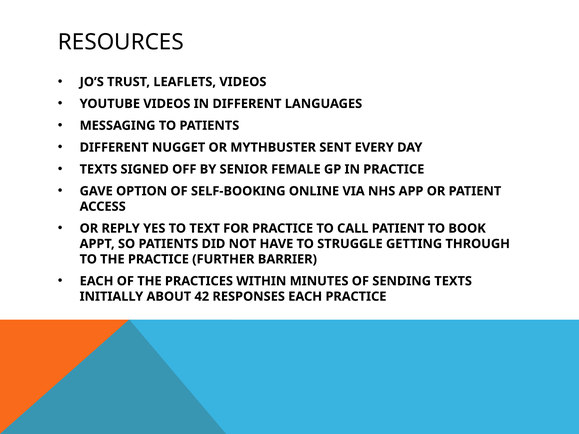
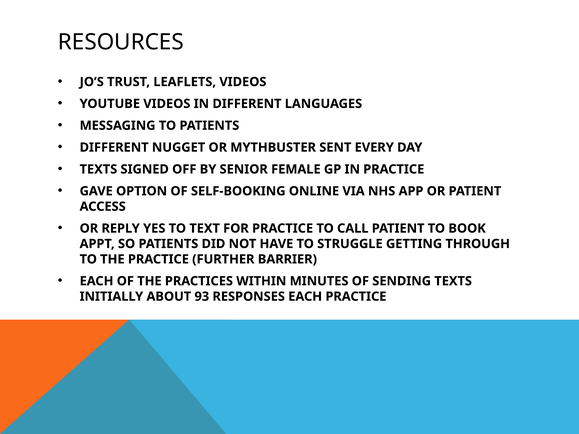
42: 42 -> 93 (202, 297)
